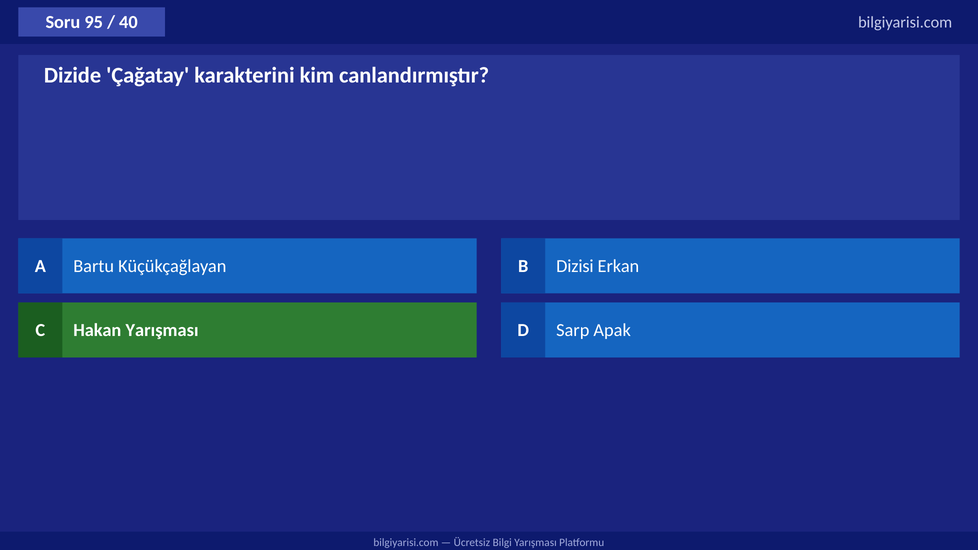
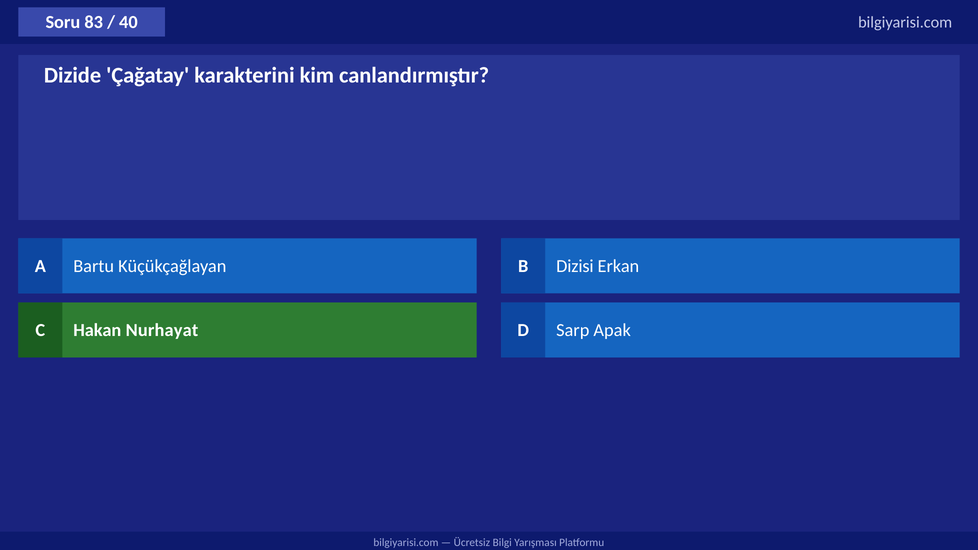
95: 95 -> 83 (94, 22)
Hakan Yarışması: Yarışması -> Nurhayat (162, 330)
